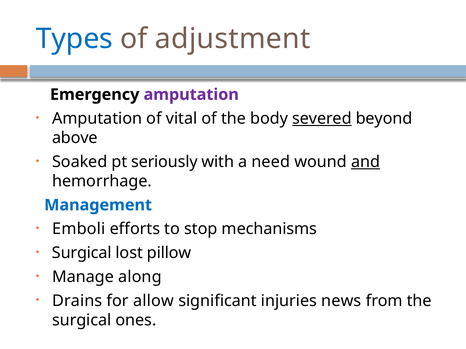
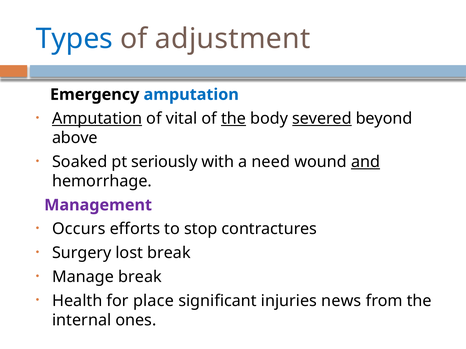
amputation colour: purple -> blue (191, 95)
Amputation underline: none -> present (97, 119)
the underline: none -> present (234, 119)
Management colour: blue -> purple (98, 205)
Emboli: Emboli -> Occurs (79, 229)
mechanisms: mechanisms -> contractures (269, 229)
Surgical: Surgical -> Surgery (82, 253)
lost pillow: pillow -> break (169, 253)
Manage along: along -> break (140, 277)
Drains: Drains -> Health (77, 301)
allow: allow -> place (153, 301)
surgical: surgical -> internal (82, 321)
